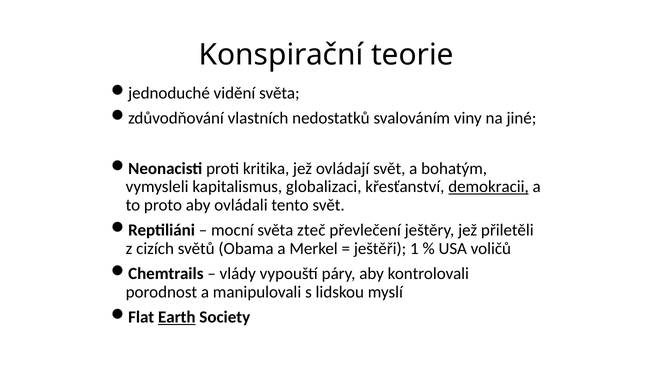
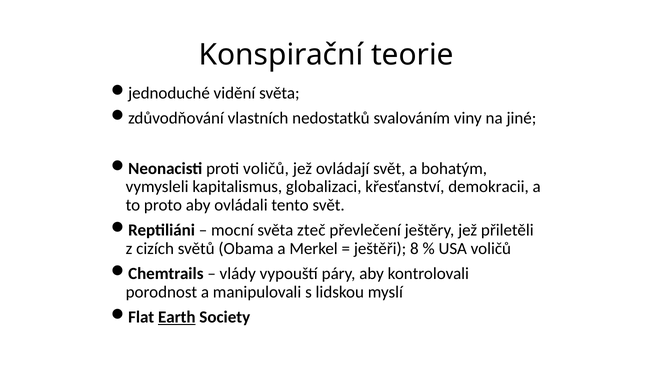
proti kritika: kritika -> voličů (266, 169)
demokracii underline: present -> none (489, 187)
1: 1 -> 8 (414, 249)
